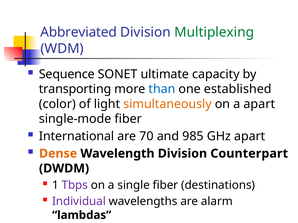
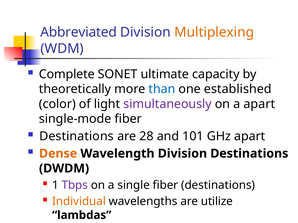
Multiplexing colour: green -> orange (214, 32)
Sequence: Sequence -> Complete (67, 74)
transporting: transporting -> theoretically (75, 89)
simultaneously colour: orange -> purple (168, 104)
International: International -> Destinations (76, 136)
70: 70 -> 28 (146, 136)
985: 985 -> 101 (193, 136)
Division Counterpart: Counterpart -> Destinations (249, 154)
Individual colour: purple -> orange (79, 202)
alarm: alarm -> utilize (217, 202)
